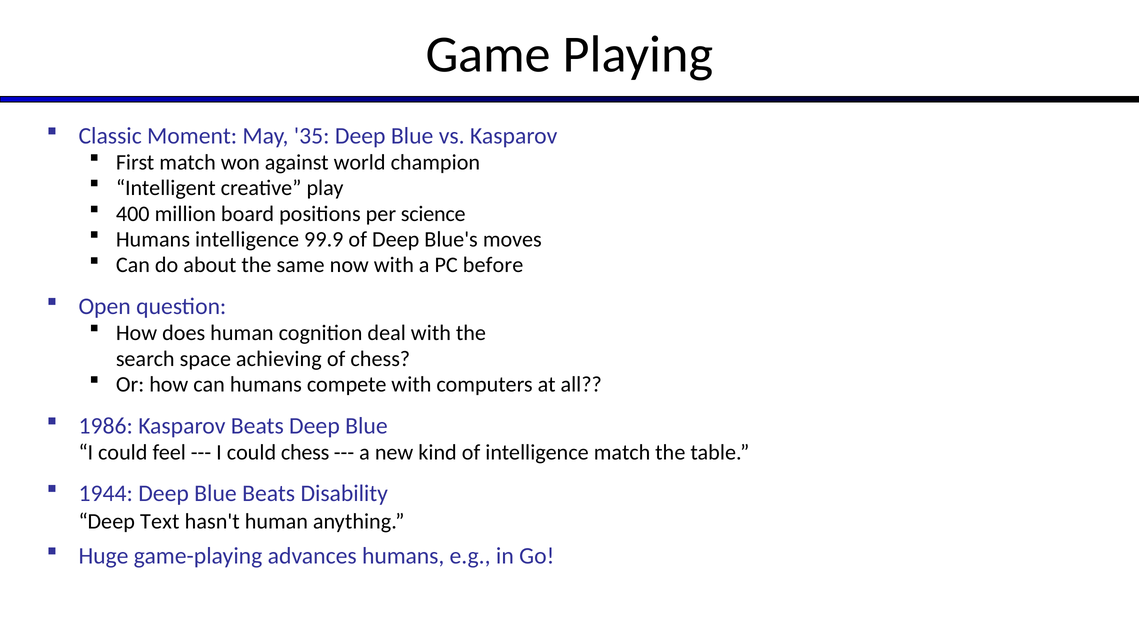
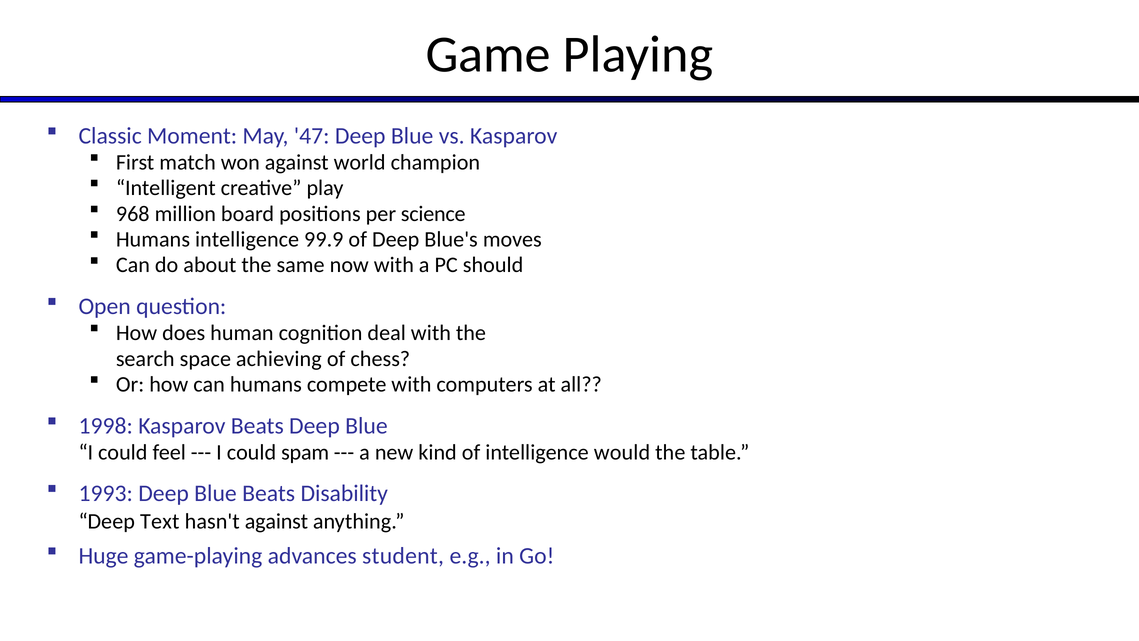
35: 35 -> 47 (312, 136)
400: 400 -> 968 (133, 214)
before: before -> should (493, 265)
1986: 1986 -> 1998 (106, 426)
could chess: chess -> spam (305, 452)
intelligence match: match -> would (622, 452)
1944: 1944 -> 1993 (106, 493)
hasn't human: human -> against (276, 521)
advances humans: humans -> student (403, 556)
